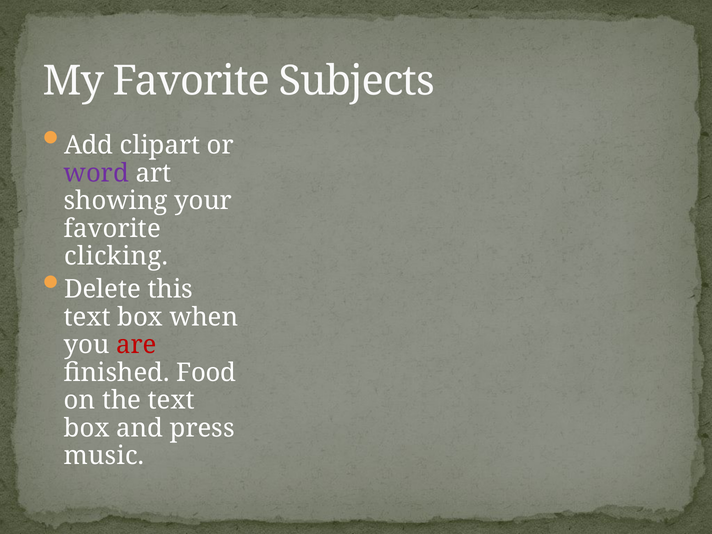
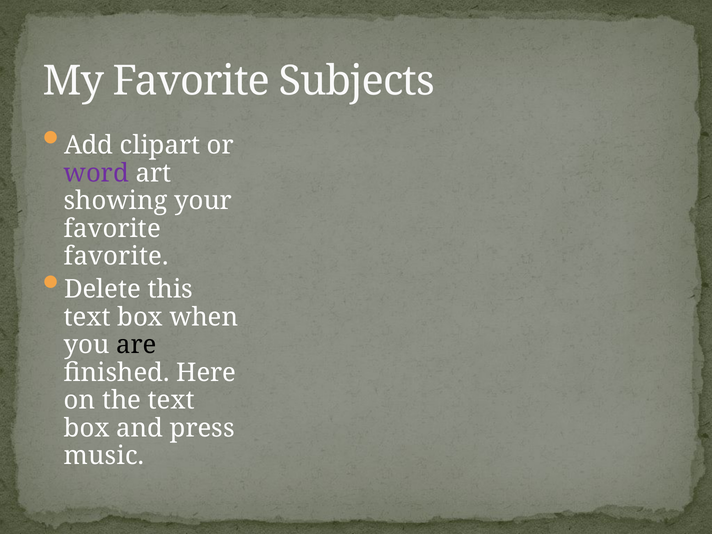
clicking: clicking -> favorite (116, 256)
are colour: red -> black (137, 345)
Food: Food -> Here (206, 373)
